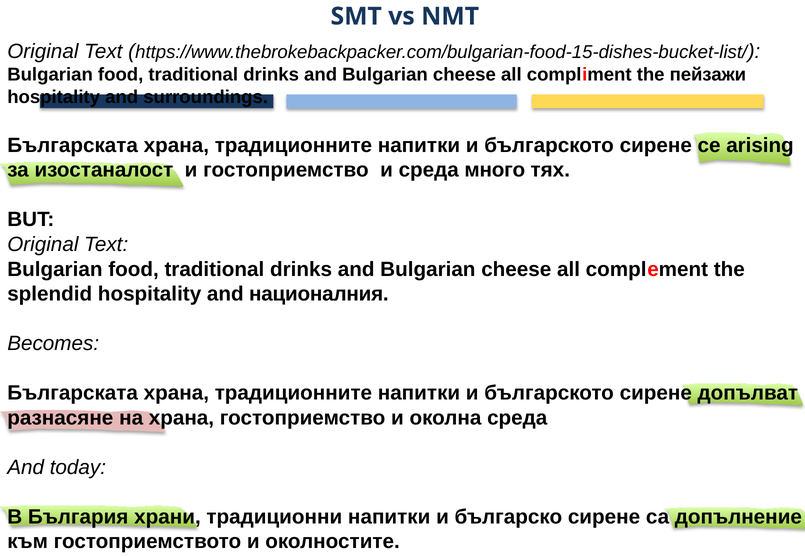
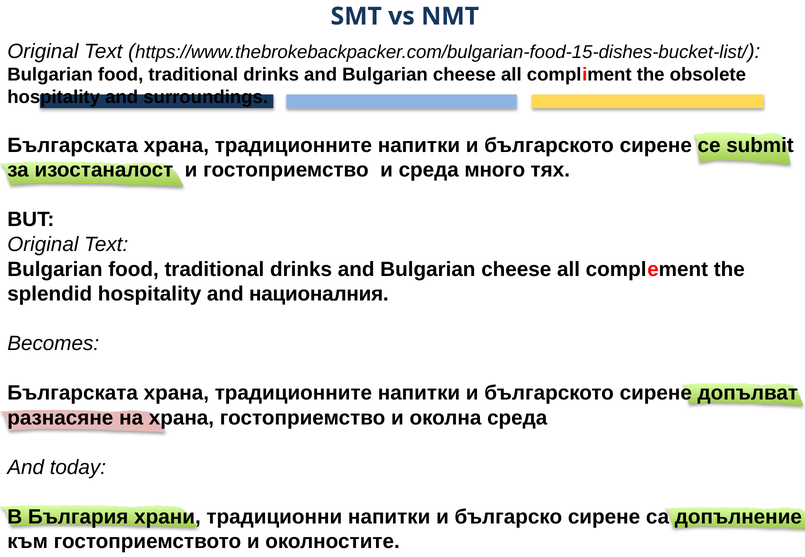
пейзажи: пейзажи -> obsolete (708, 75)
arising: arising -> submit (760, 145)
